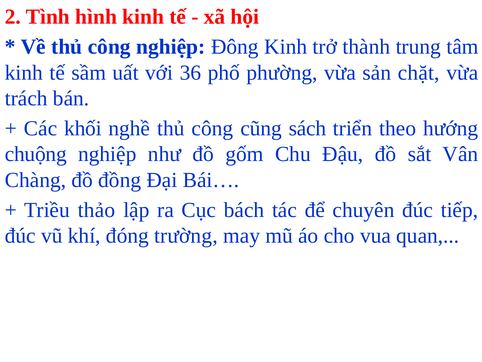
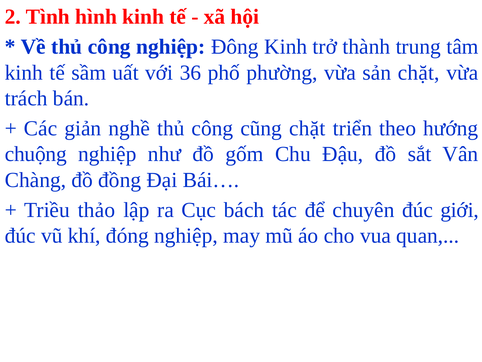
khối: khối -> giản (83, 128)
cũng sách: sách -> chặt (307, 128)
tiếp: tiếp -> giới (460, 210)
đóng trường: trường -> nghiệp (186, 236)
